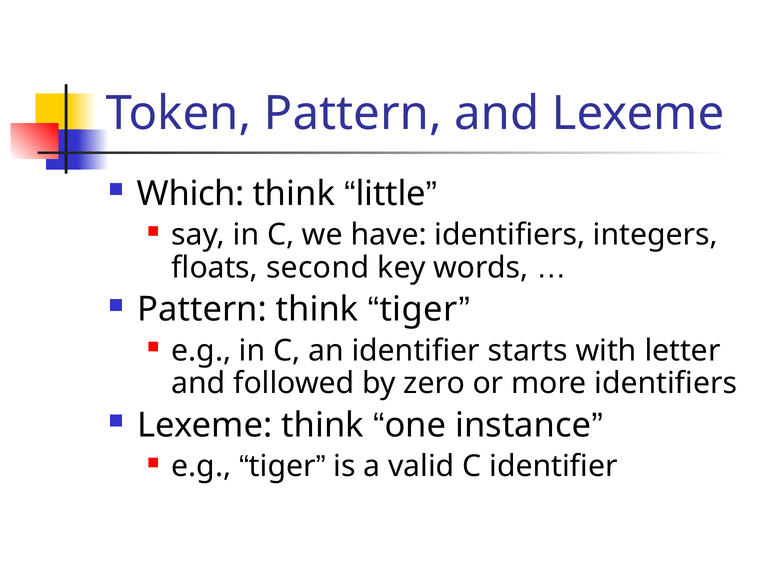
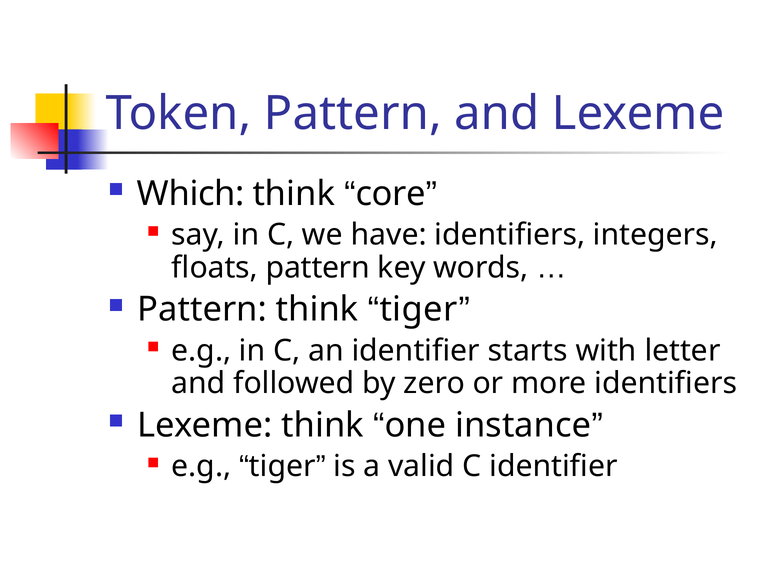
little: little -> core (391, 194)
floats second: second -> pattern (318, 268)
